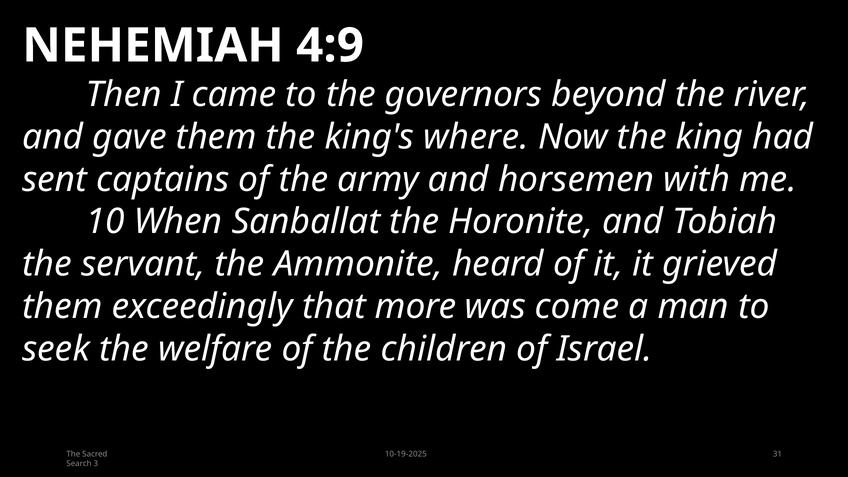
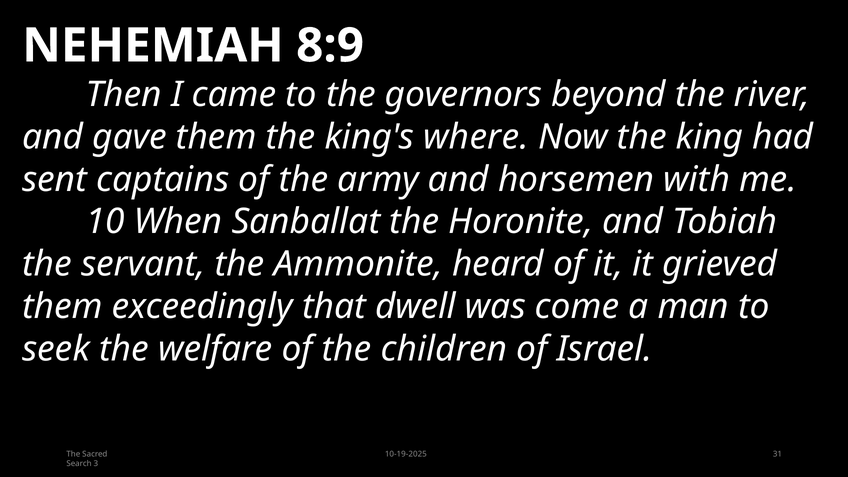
4:9: 4:9 -> 8:9 (330, 46)
more: more -> dwell (416, 307)
